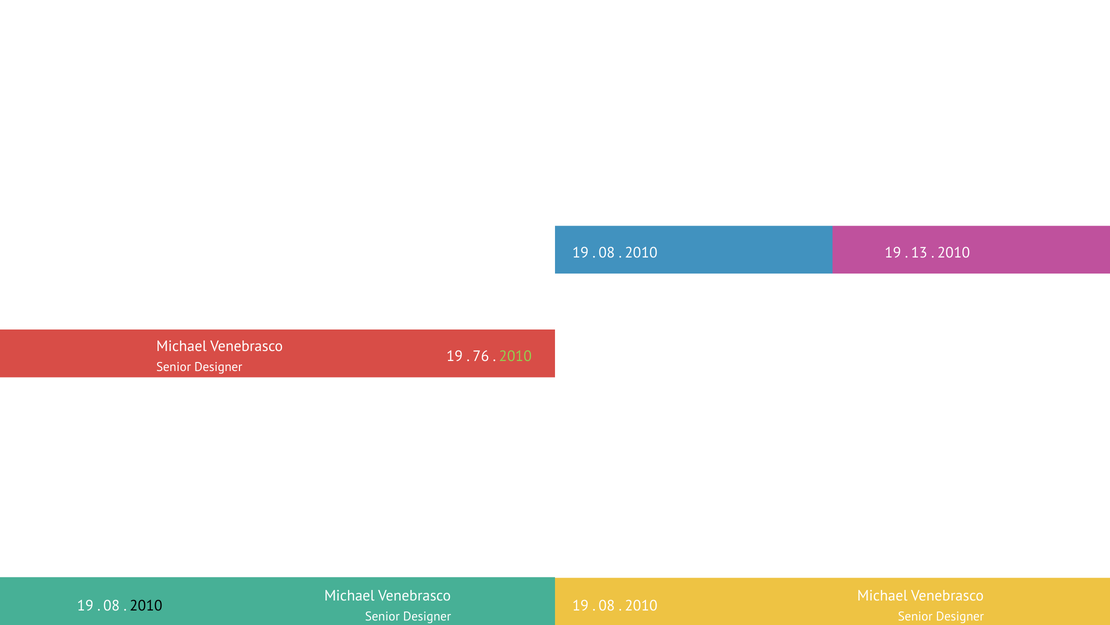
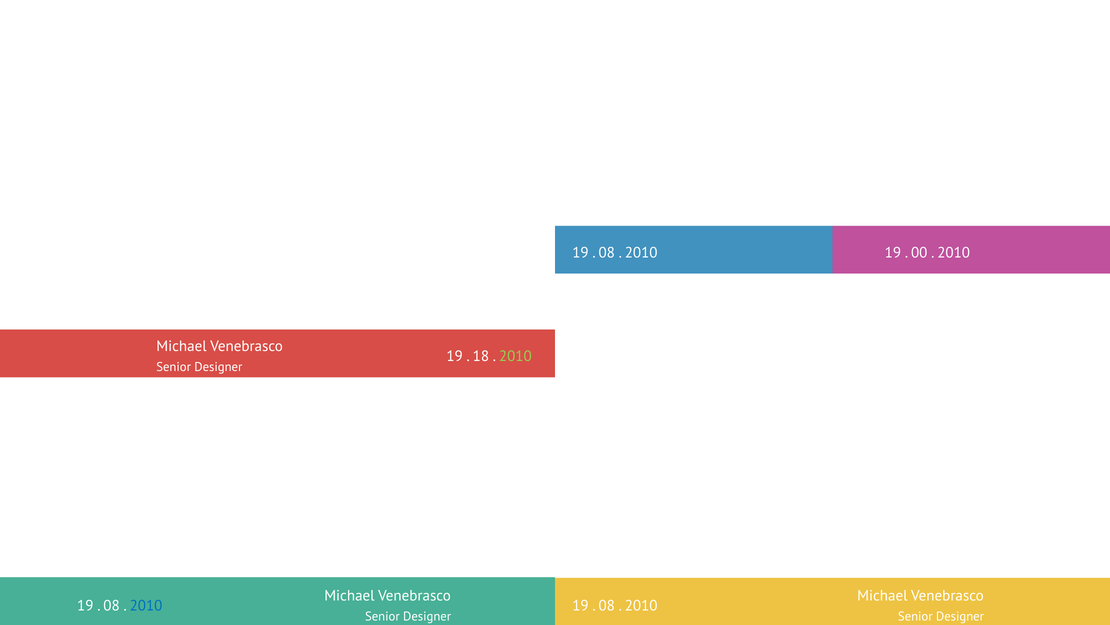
13: 13 -> 00 (919, 253)
76: 76 -> 18 (481, 356)
2010 colour: black -> blue (146, 605)
